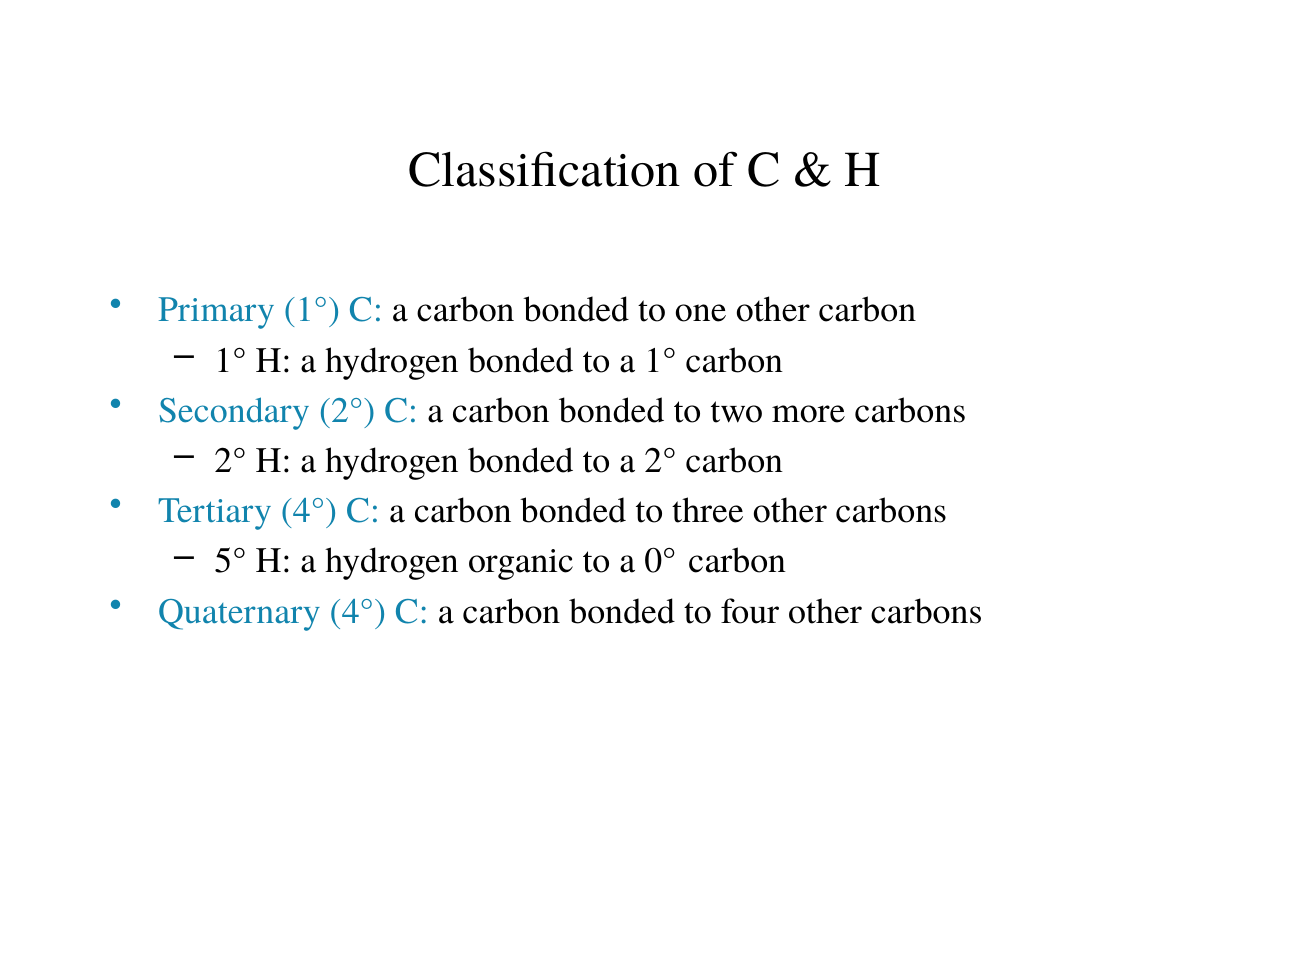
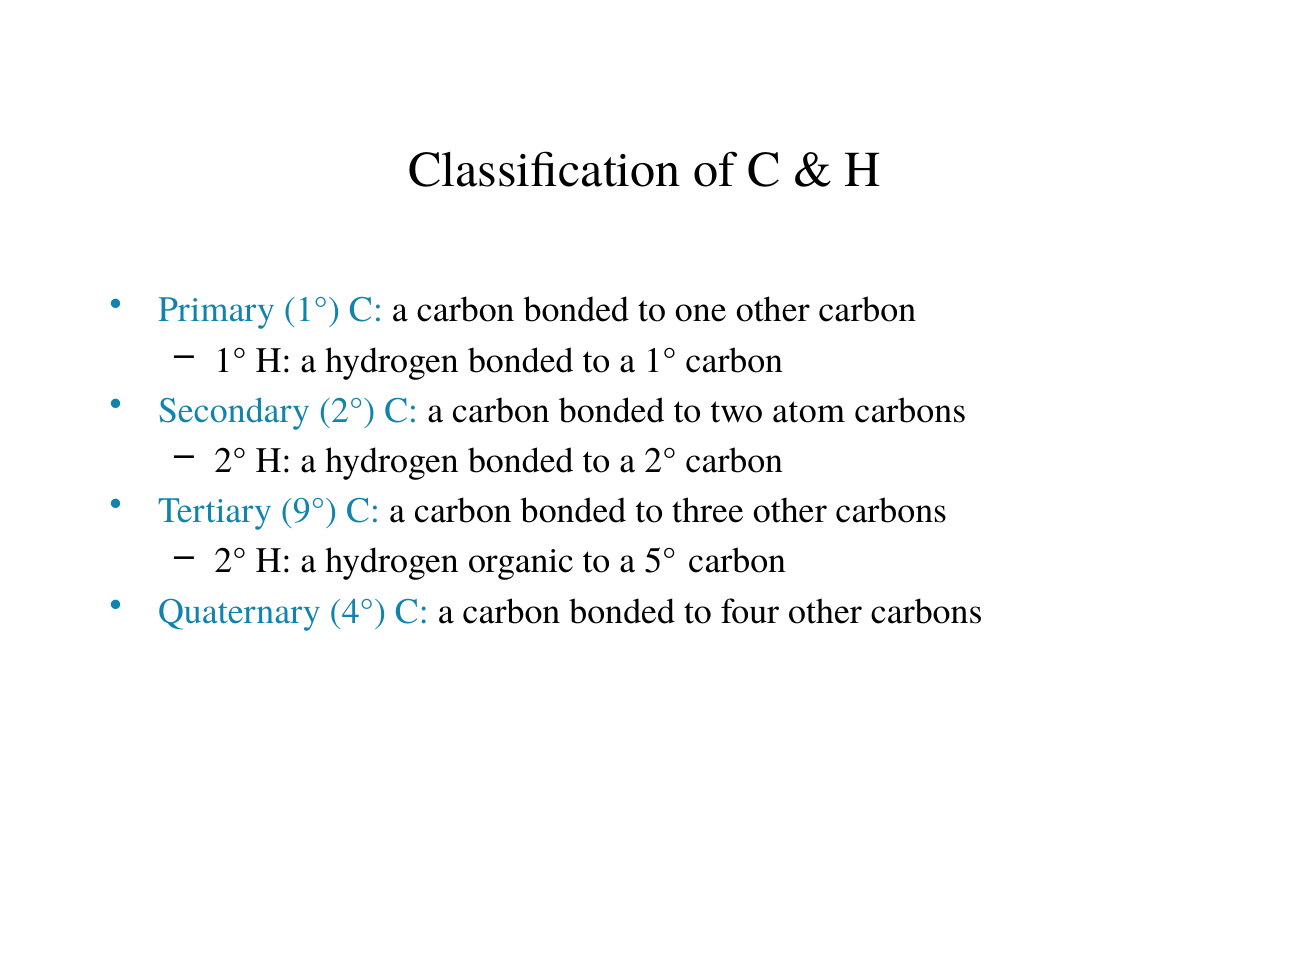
more: more -> atom (809, 410)
Tertiary 4°: 4° -> 9° (309, 511)
5°: 5° -> 2° (231, 561)
0°: 0° -> 5° (660, 561)
